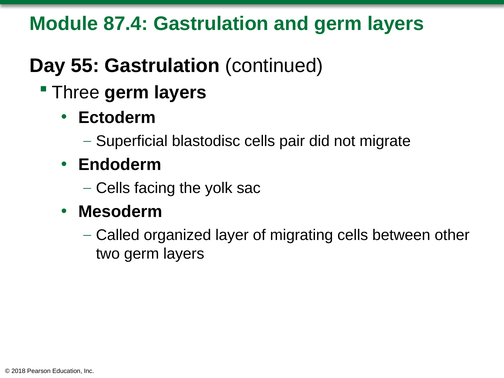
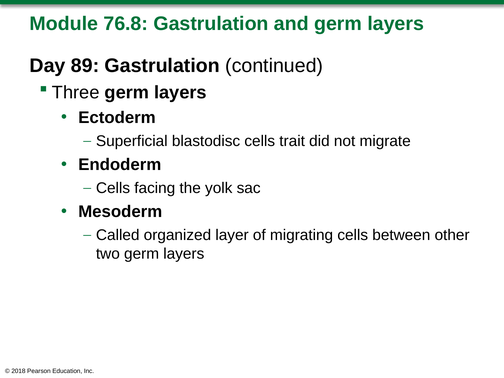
87.4: 87.4 -> 76.8 (126, 24)
55: 55 -> 89 (85, 66)
pair: pair -> trait (292, 141)
